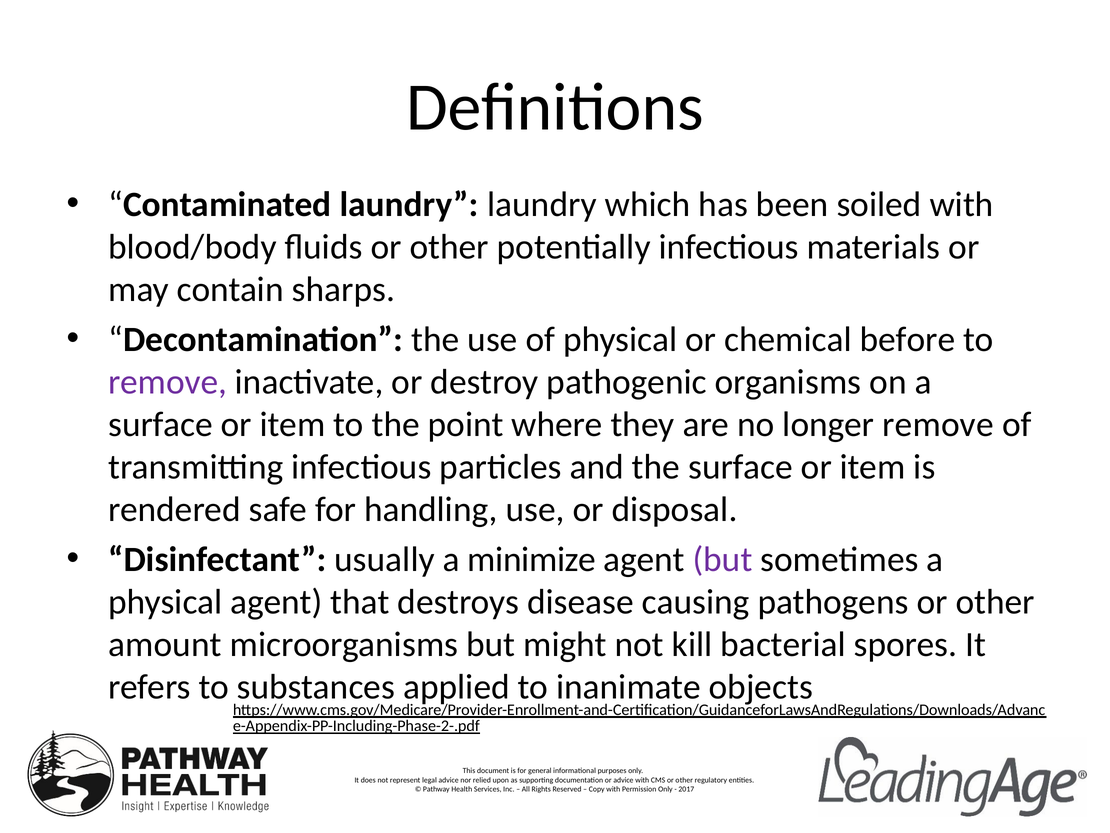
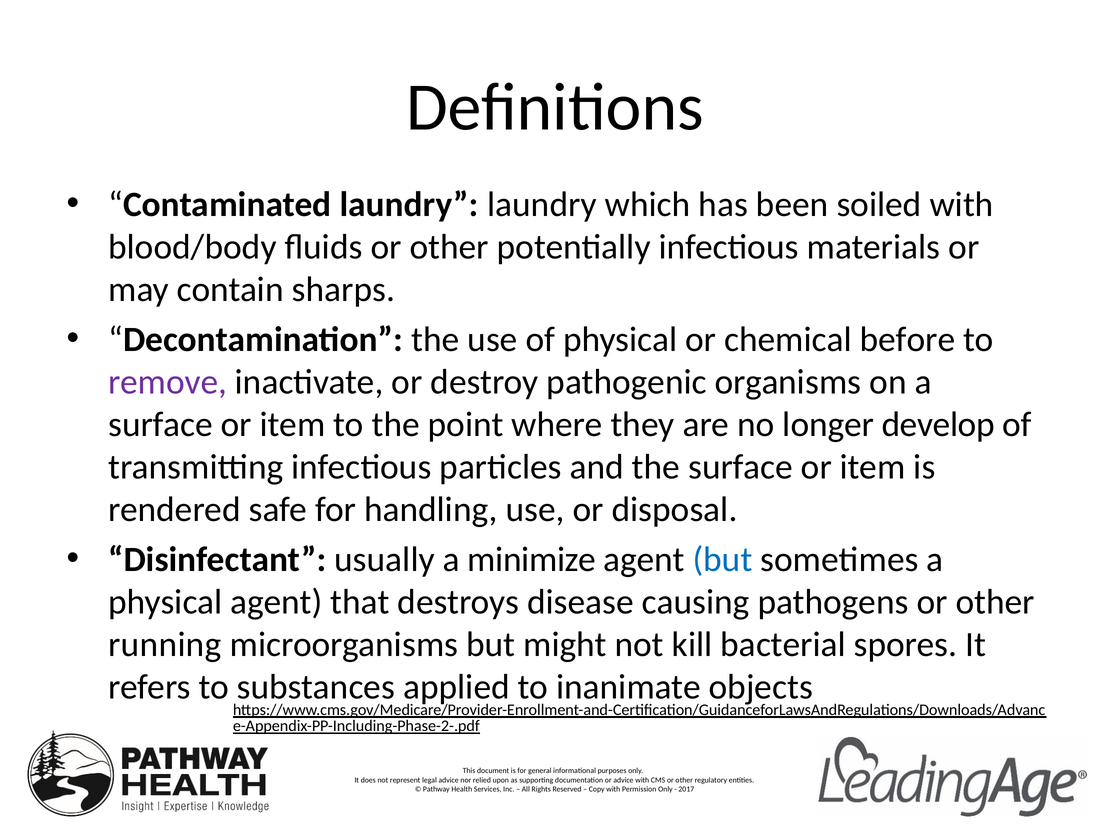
longer remove: remove -> develop (938, 424)
but colour: purple -> blue (722, 559)
amount: amount -> running (165, 644)
